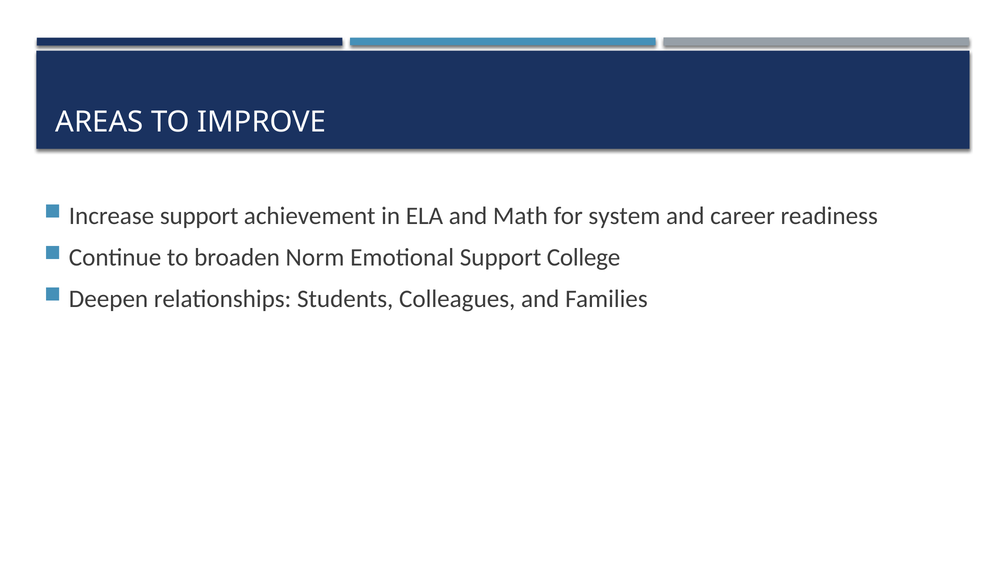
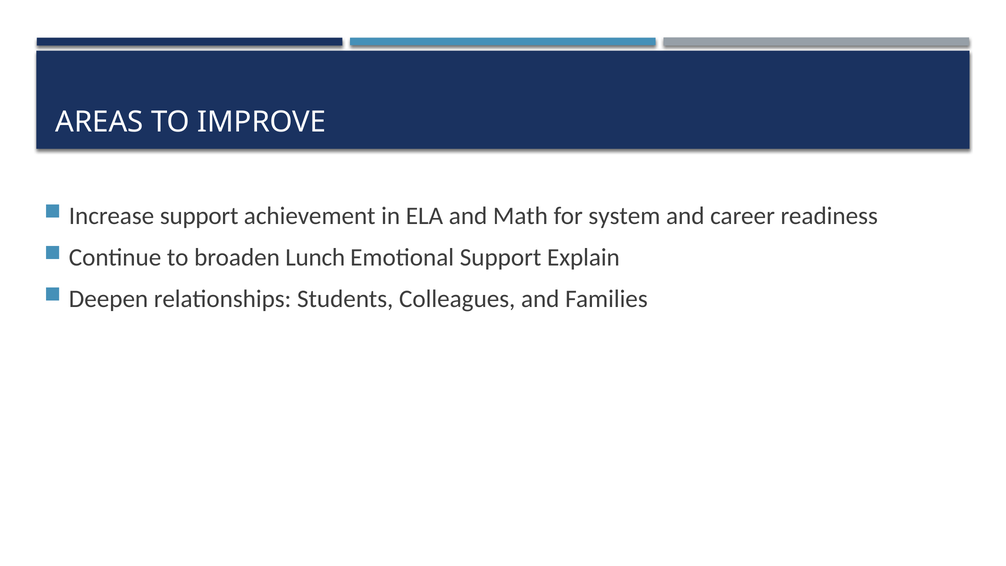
Norm: Norm -> Lunch (315, 257)
College: College -> Explain (583, 257)
